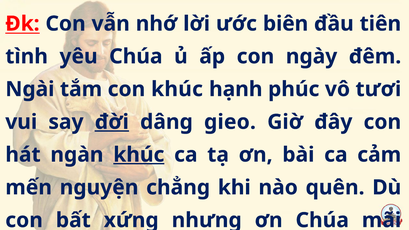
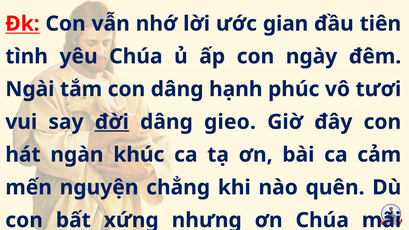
biên: biên -> gian (286, 24)
con khúc: khúc -> dâng (177, 89)
khúc underline: present -> none (139, 155)
